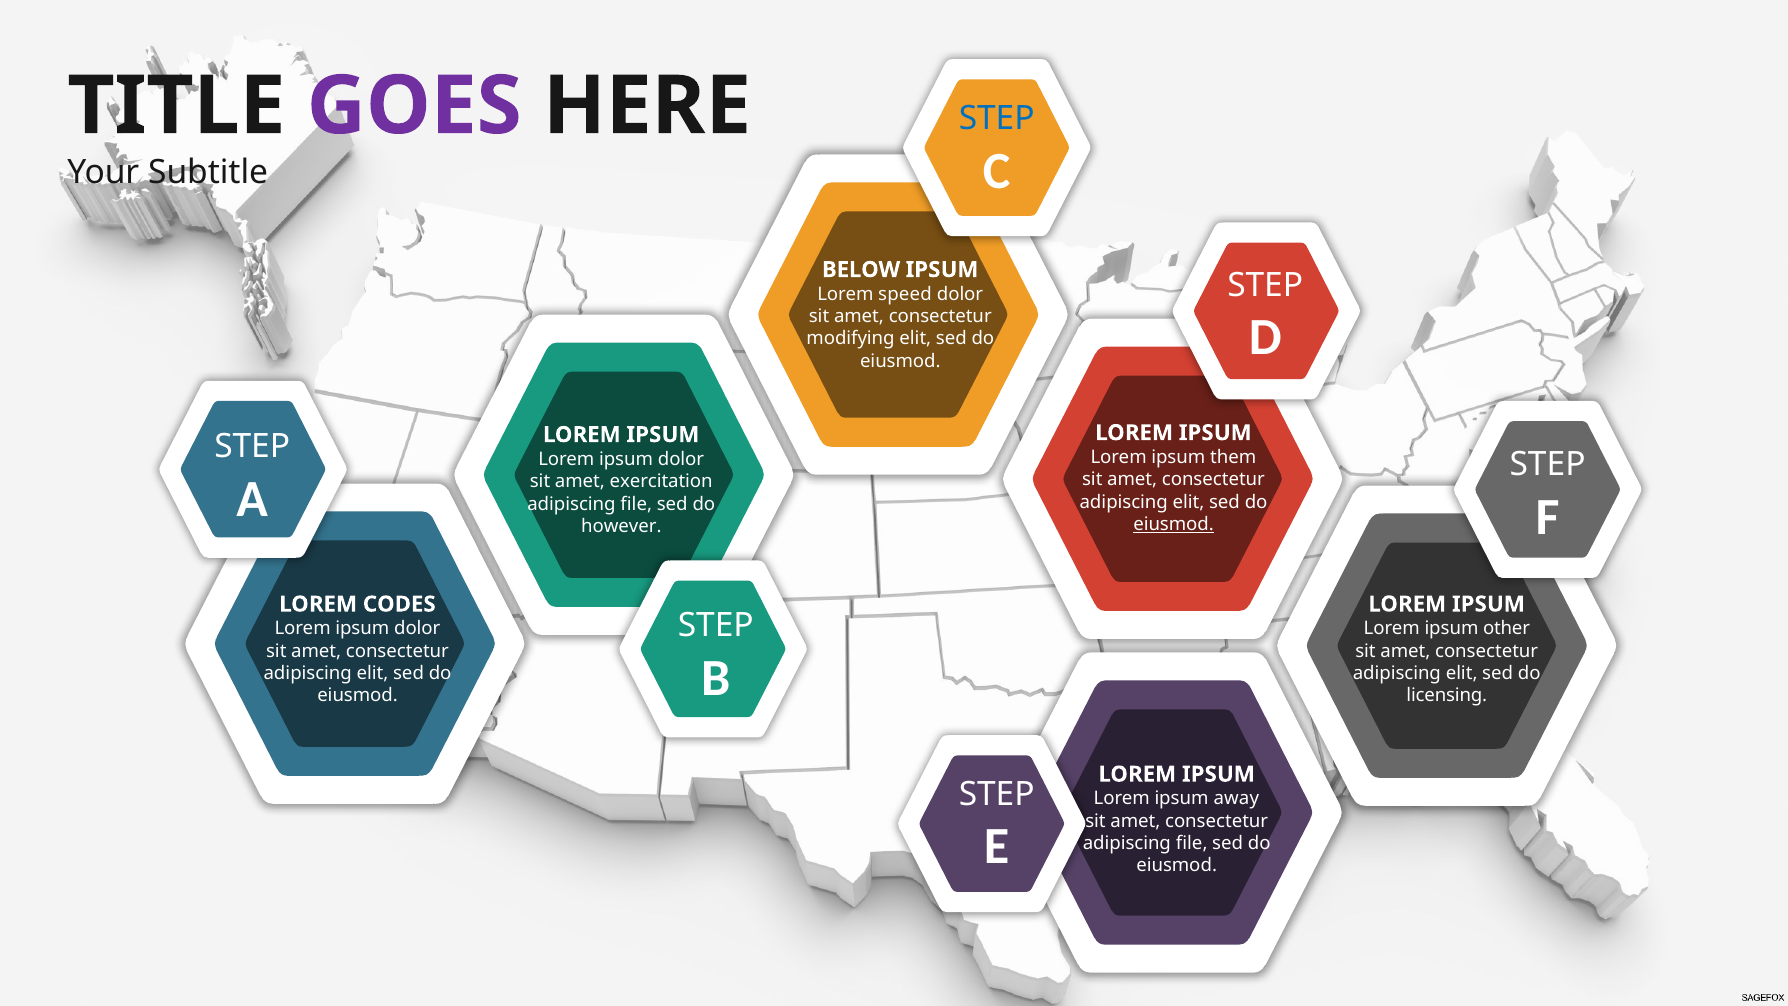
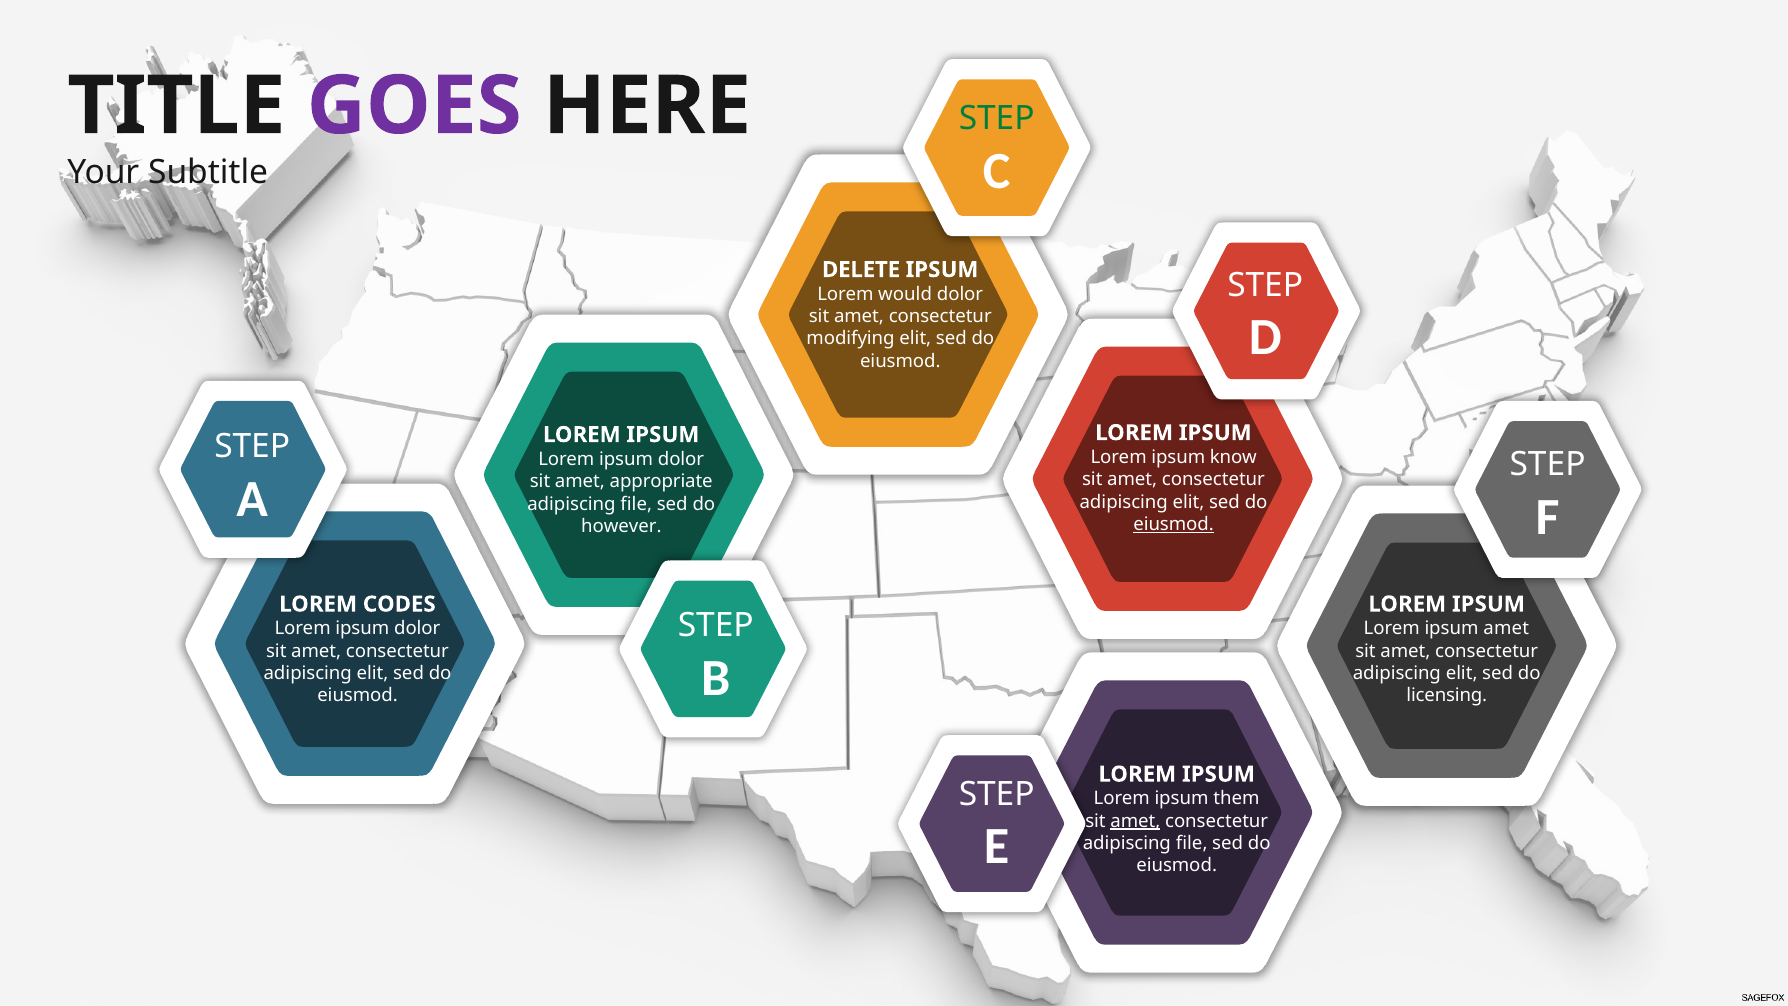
STEP colour: blue -> green (997, 118)
BELOW: BELOW -> DELETE (861, 270)
speed: speed -> would (905, 294)
them: them -> know (1233, 457)
exercitation: exercitation -> appropriate (661, 481)
ipsum other: other -> amet (1506, 628)
away: away -> them (1236, 798)
amet underline: none -> present (1135, 821)
